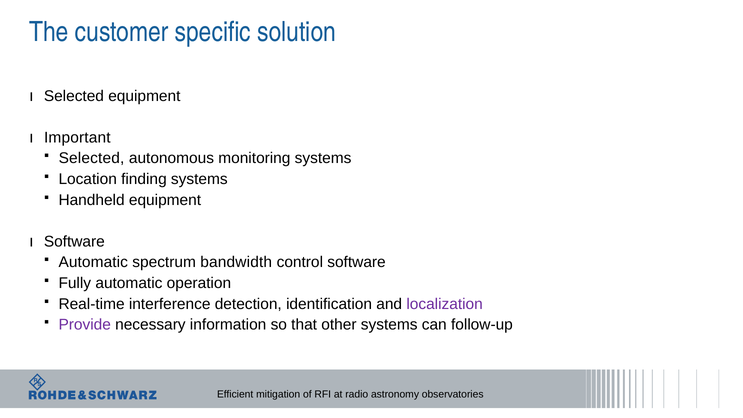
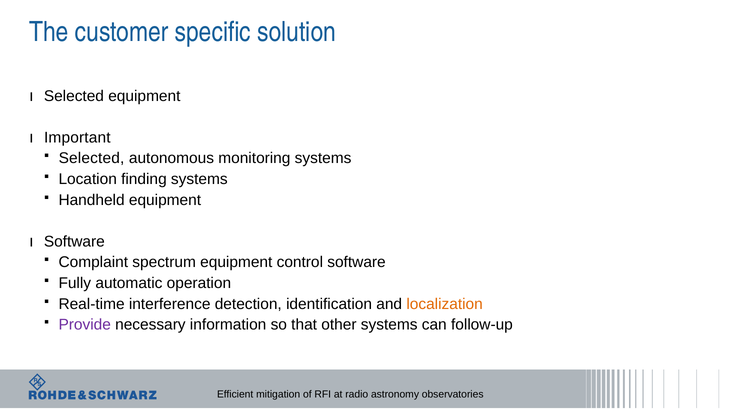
Automatic: Automatic -> Complaint (93, 262)
spectrum bandwidth: bandwidth -> equipment (236, 262)
localization colour: purple -> orange (445, 304)
